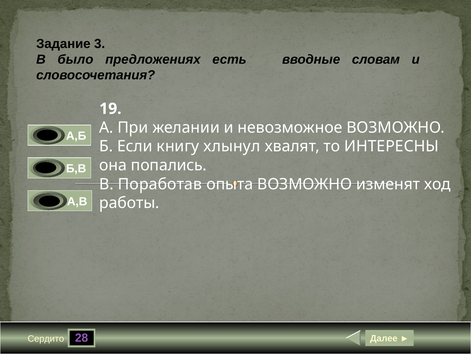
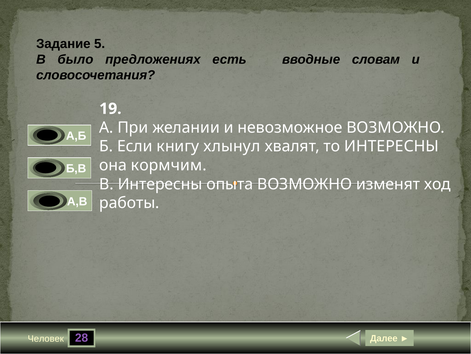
3: 3 -> 5 (100, 44)
попались: попались -> кормчим (169, 165)
В Поработав: Поработав -> Интересны (160, 184)
Сердито: Сердито -> Человек (46, 338)
